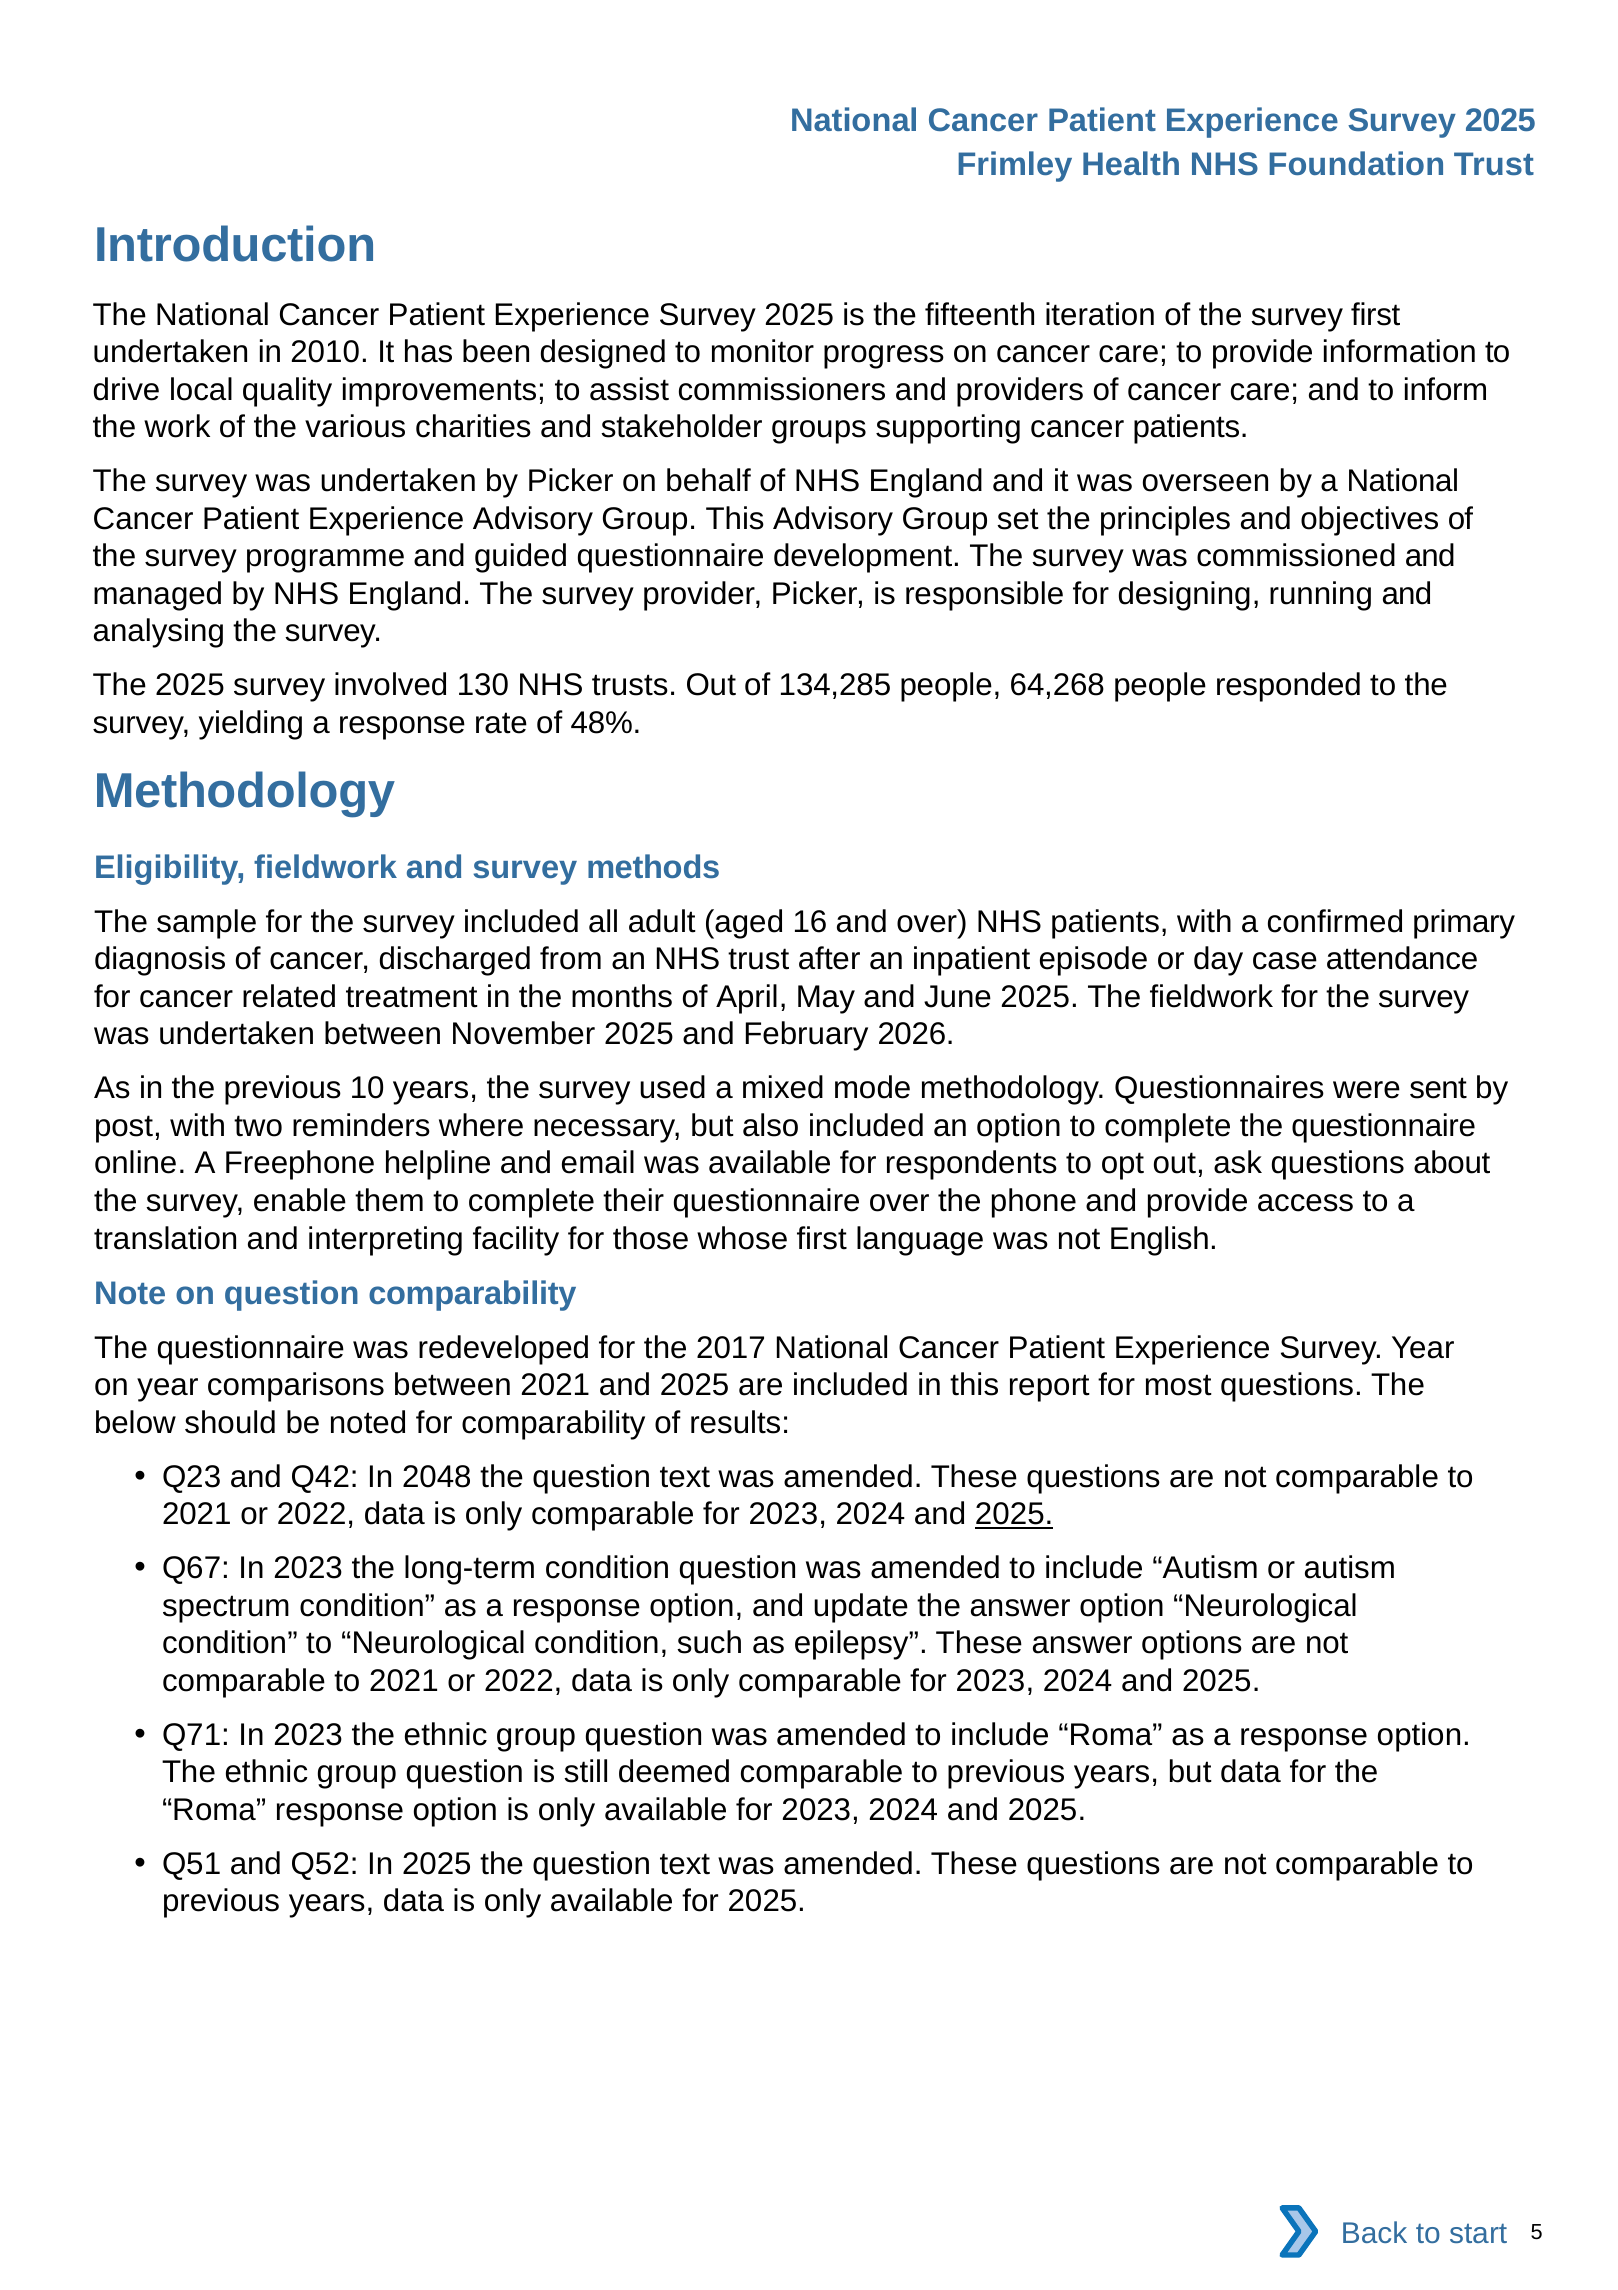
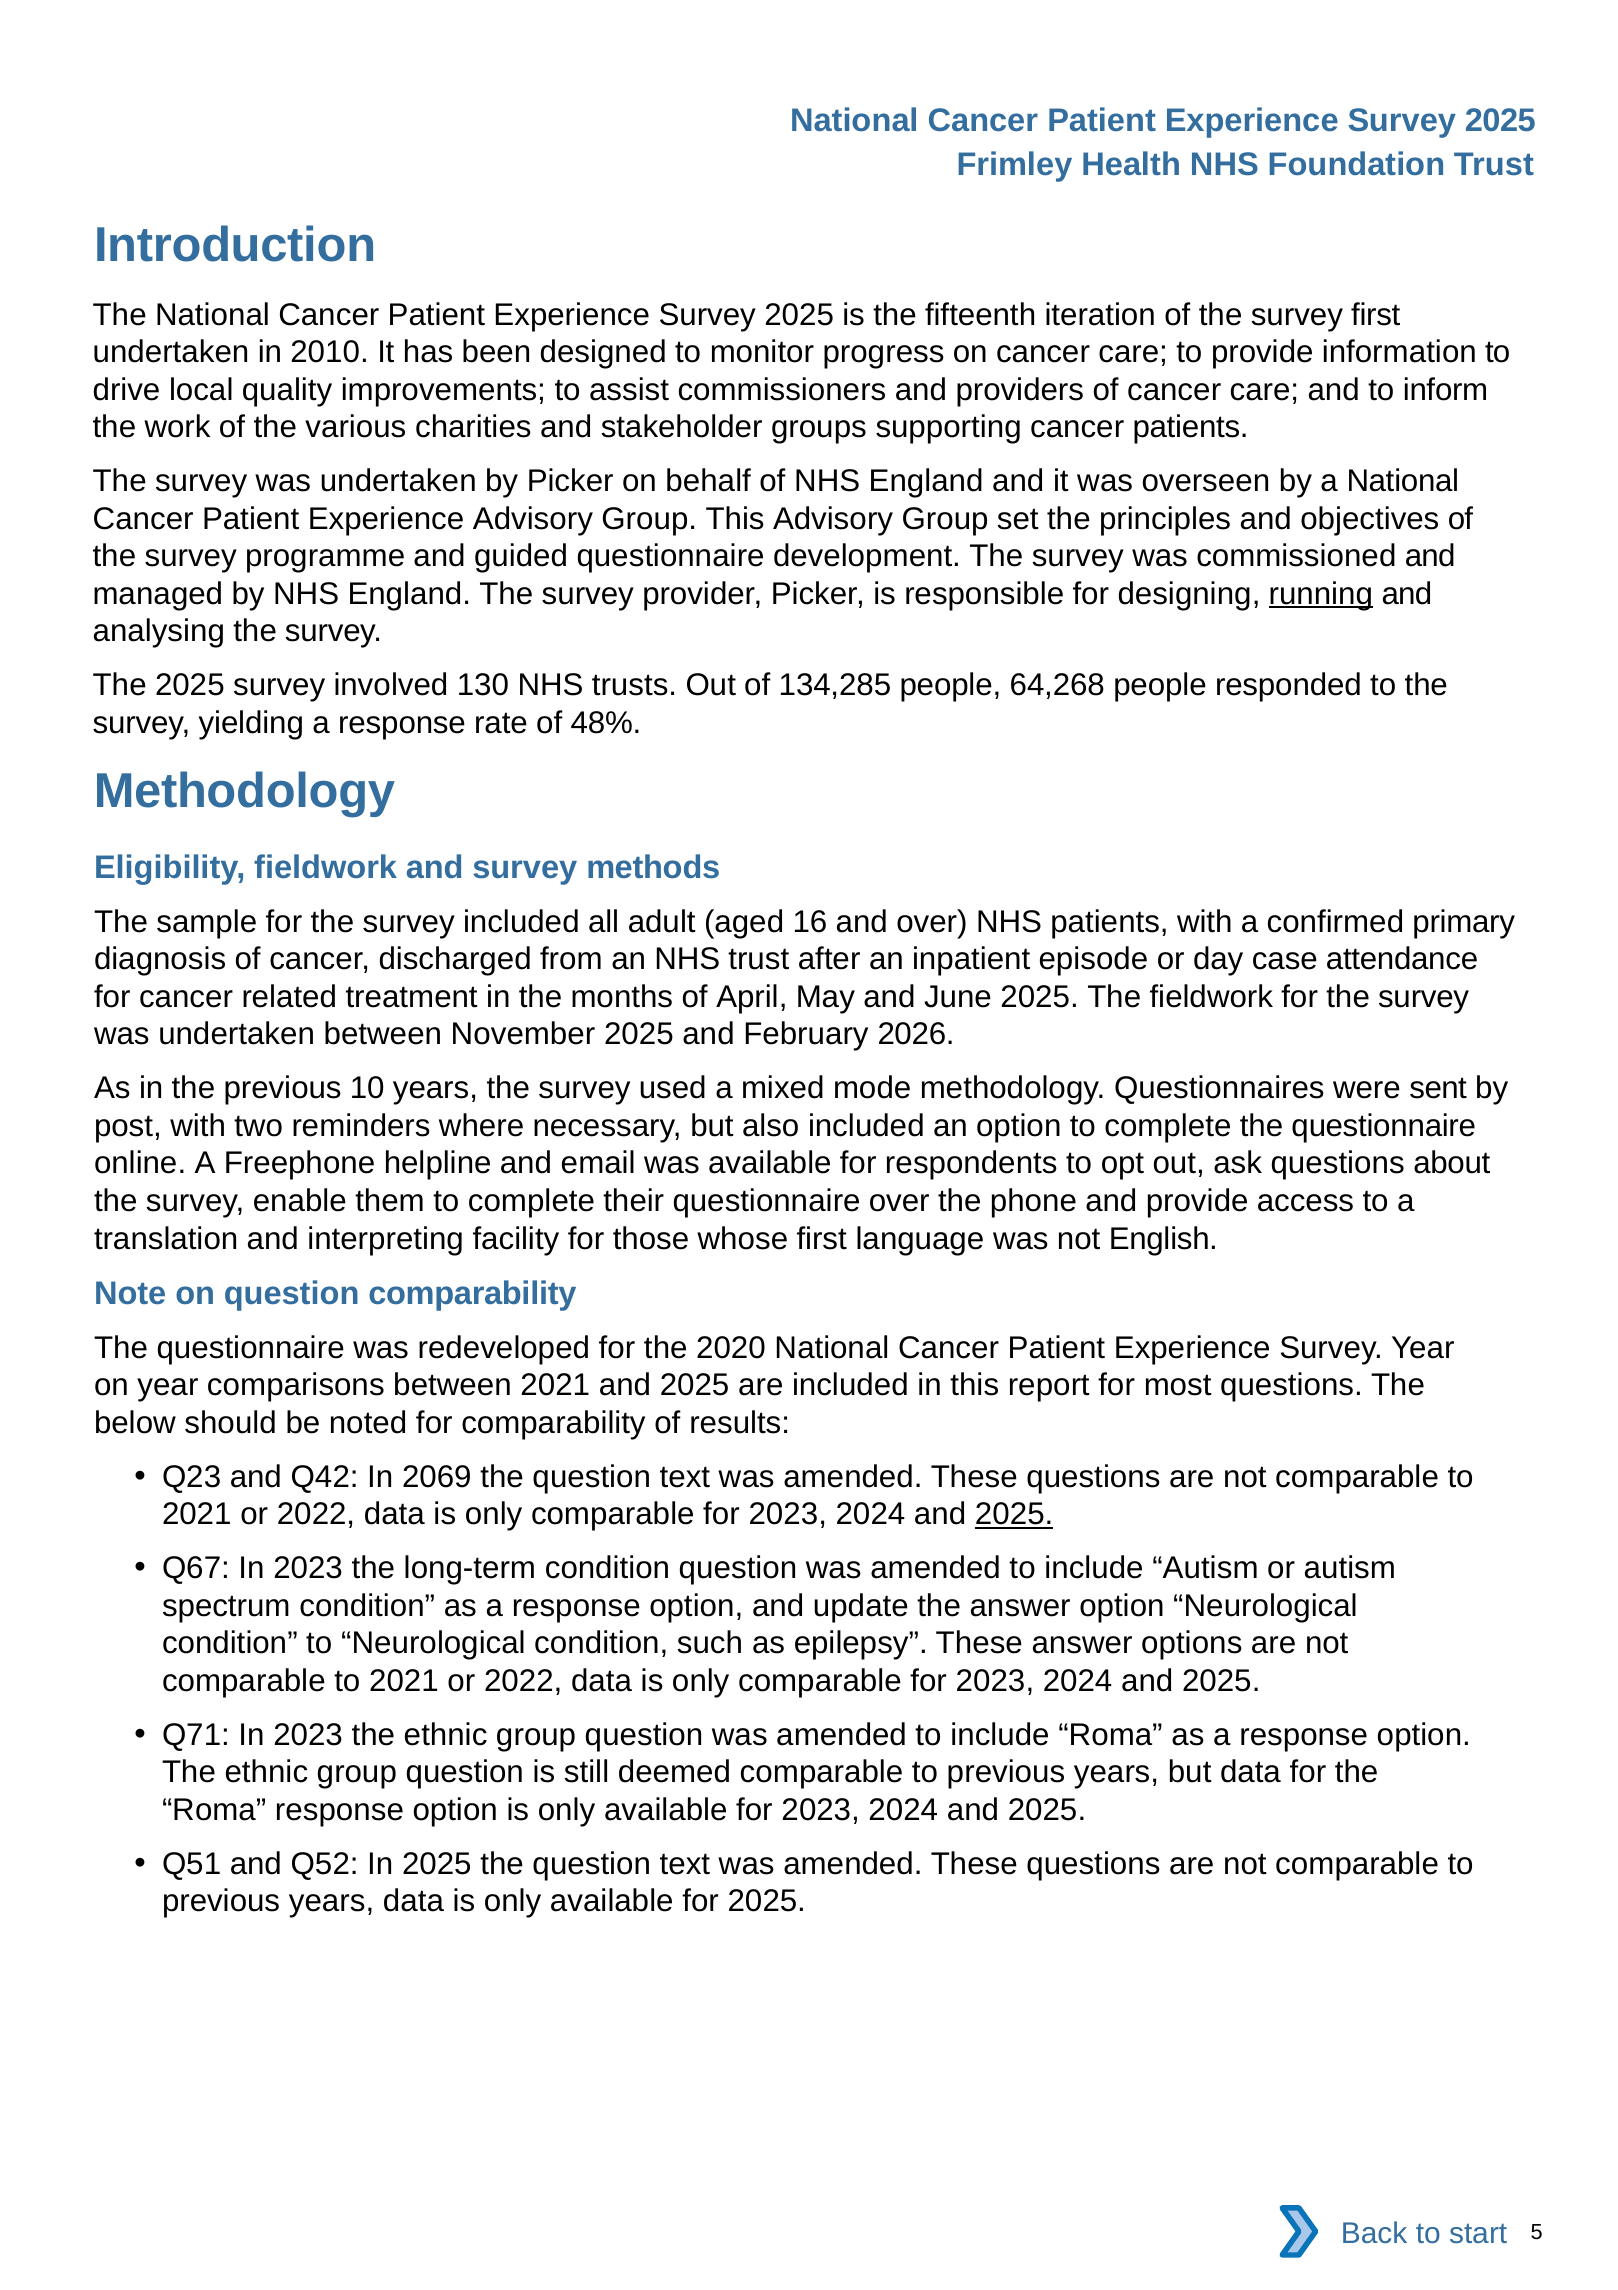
running underline: none -> present (1321, 594)
2017: 2017 -> 2020 (731, 1348)
2048: 2048 -> 2069 (437, 1477)
